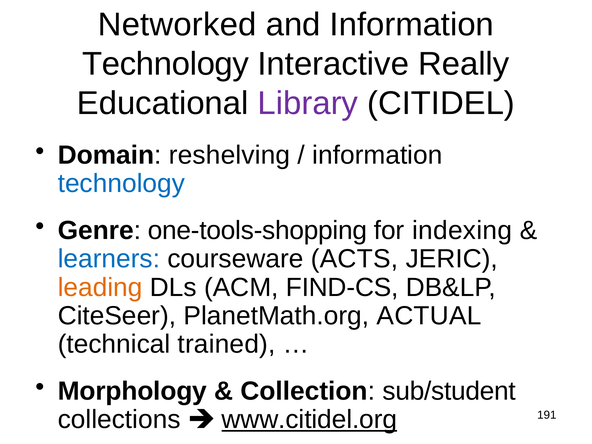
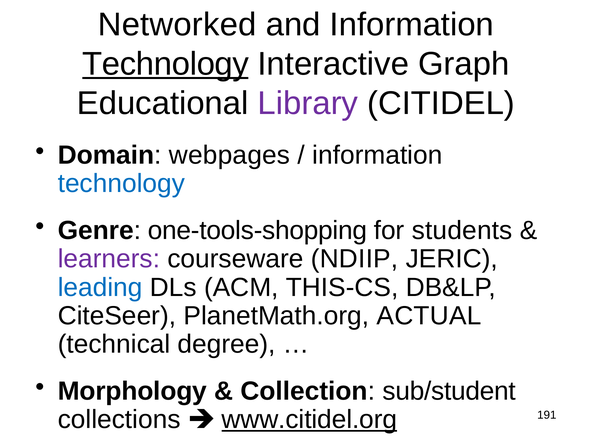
Technology underline: none -> present (166, 64)
Really: Really -> Graph (464, 64)
reshelving: reshelving -> webpages (230, 155)
indexing: indexing -> students (462, 230)
learners colour: blue -> purple (109, 259)
ACTS: ACTS -> NDIIP (354, 259)
leading colour: orange -> blue (100, 287)
FIND-CS: FIND-CS -> THIS-CS (342, 287)
trained: trained -> degree (227, 344)
